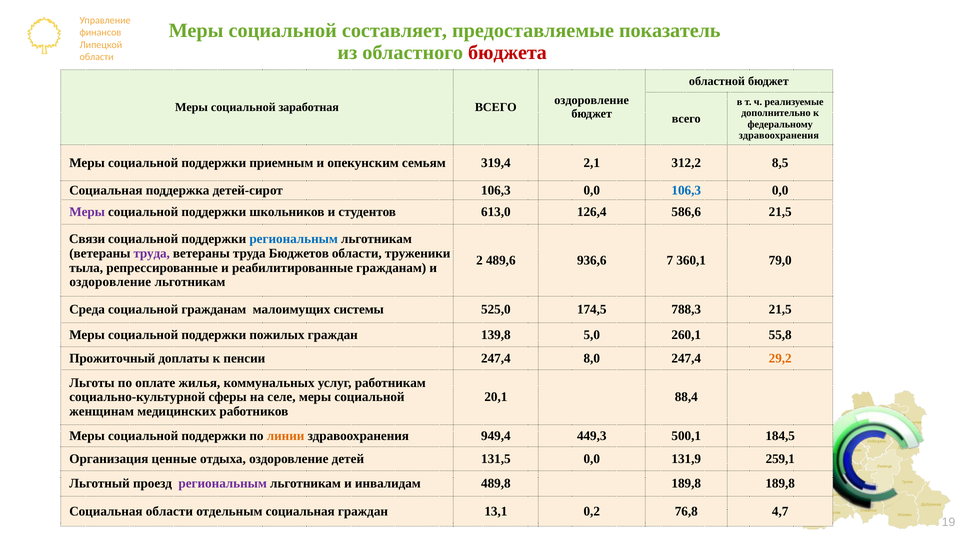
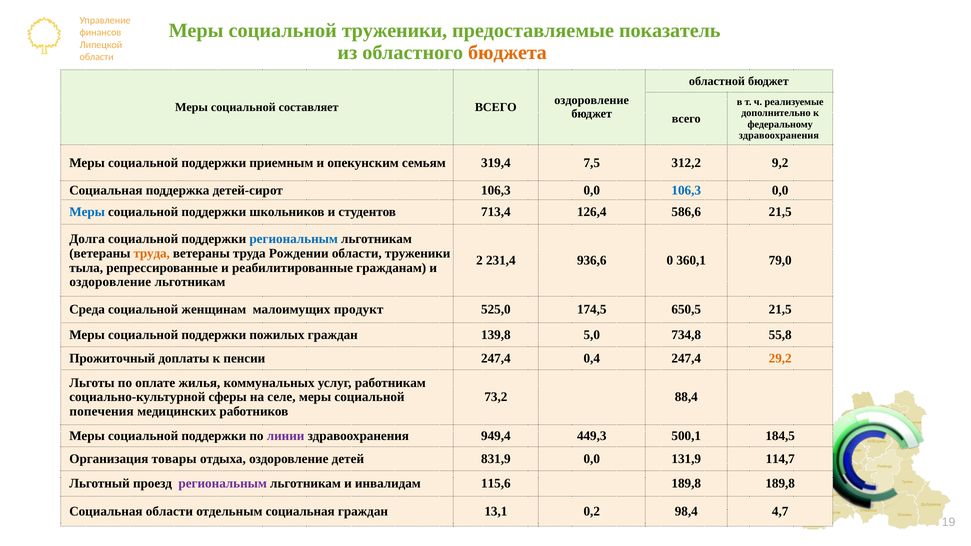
социальной составляет: составляет -> труженики (395, 31)
бюджета colour: red -> orange (507, 52)
заработная: заработная -> составляет (309, 107)
2,1: 2,1 -> 7,5 (592, 163)
8,5: 8,5 -> 9,2 (780, 163)
Меры colour: purple -> blue (87, 212)
613,0: 613,0 -> 713,4 (496, 212)
Связи: Связи -> Долга (87, 239)
труда colour: purple -> orange (152, 253)
Бюджетов: Бюджетов -> Рождении (299, 253)
489,6: 489,6 -> 231,4 (501, 261)
7: 7 -> 0 (670, 261)
социальной гражданам: гражданам -> женщинам (214, 310)
системы: системы -> продукт (359, 310)
788,3: 788,3 -> 650,5 (686, 310)
260,1: 260,1 -> 734,8 (686, 335)
8,0: 8,0 -> 0,4 (592, 358)
20,1: 20,1 -> 73,2 (496, 397)
женщинам: женщинам -> попечения (102, 412)
линии colour: orange -> purple (286, 436)
ценные: ценные -> товары (174, 459)
131,5: 131,5 -> 831,9 (496, 459)
259,1: 259,1 -> 114,7 (780, 459)
489,8: 489,8 -> 115,6 (496, 484)
76,8: 76,8 -> 98,4 (686, 512)
